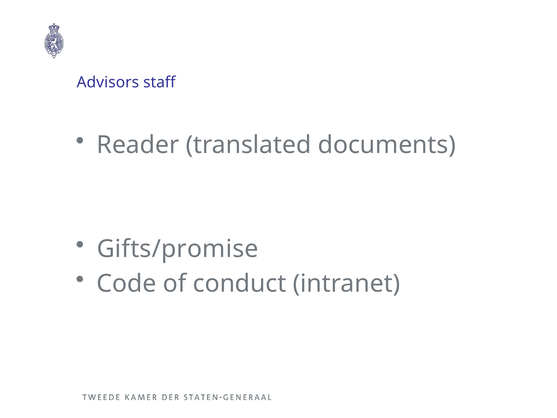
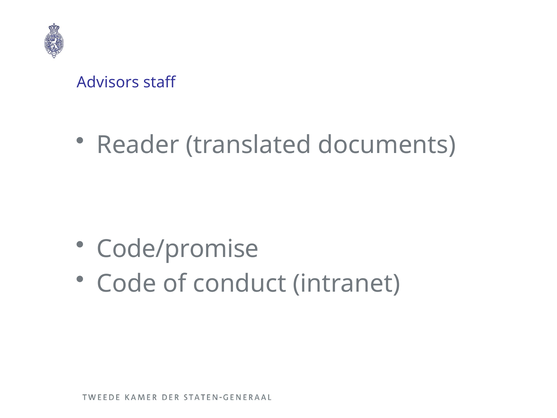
Gifts/promise: Gifts/promise -> Code/promise (178, 249)
